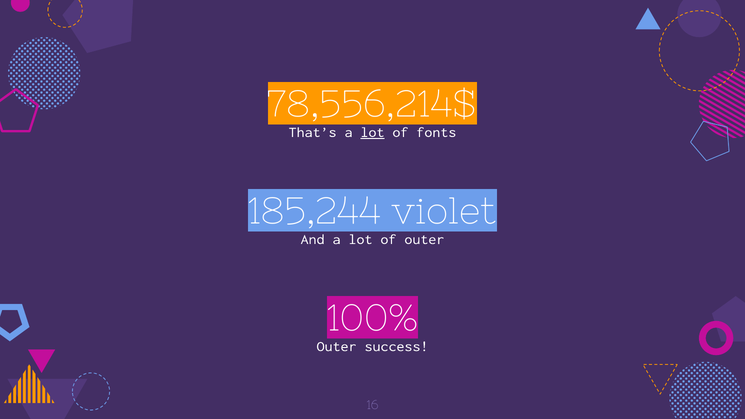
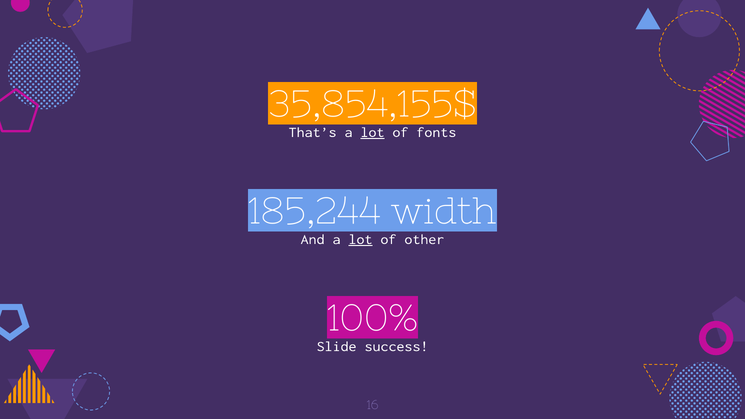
78,556,214$: 78,556,214$ -> 35,854,155$ (372, 104)
violet: violet -> width (444, 211)
lot underline: none -> present (360, 239)
of outer: outer -> other (424, 239)
Outer: Outer -> Slide (337, 346)
